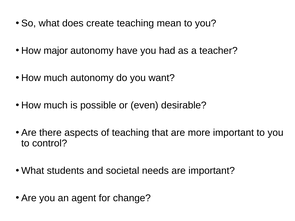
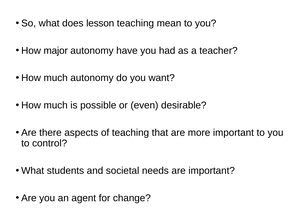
create: create -> lesson (100, 23)
